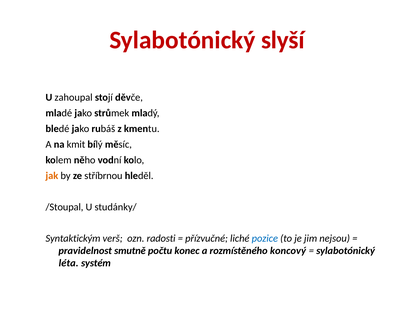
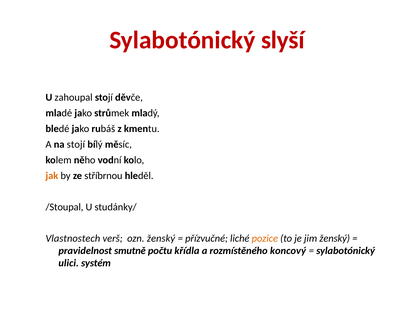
na kmit: kmit -> stojí (76, 144)
Syntaktickým: Syntaktickým -> Vlastnostech (73, 238)
ozn radosti: radosti -> ženský (161, 238)
pozice colour: blue -> orange (265, 238)
jim nejsou: nejsou -> ženský (335, 238)
konec: konec -> křídla (187, 250)
léta: léta -> ulici (69, 263)
